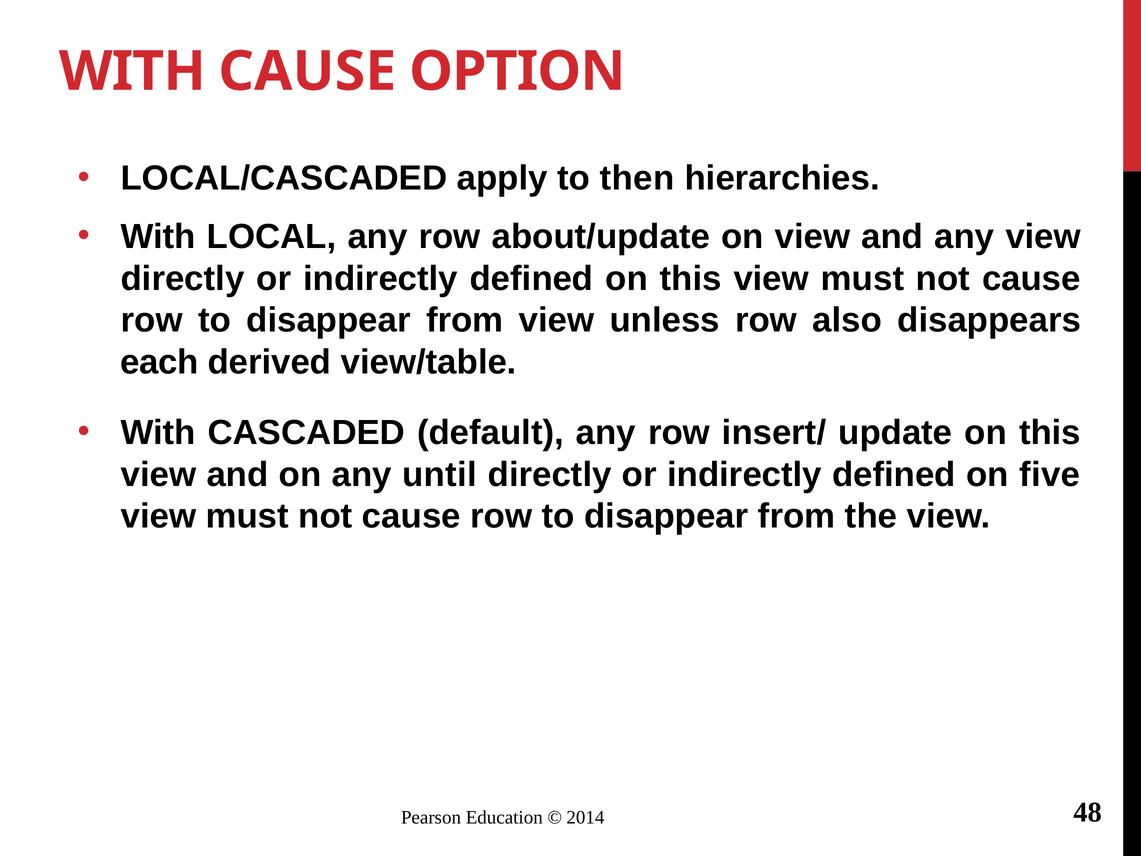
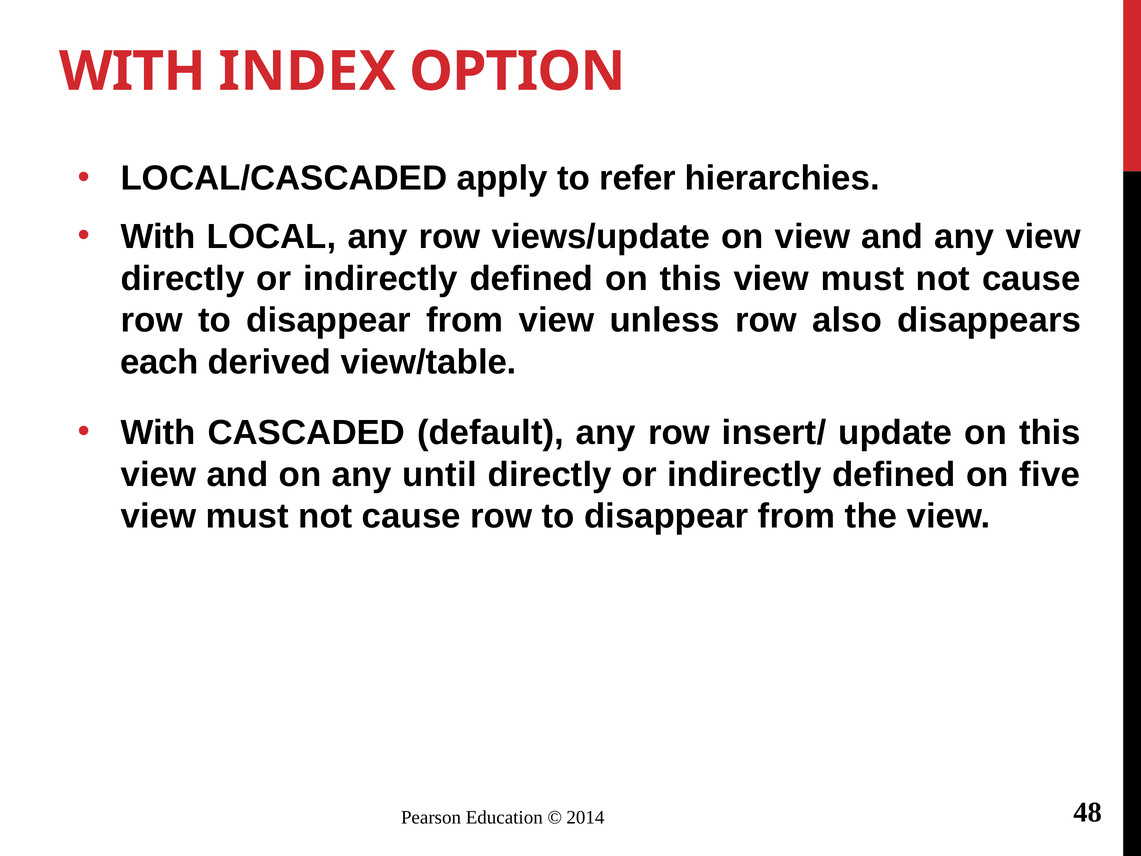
WITH CAUSE: CAUSE -> INDEX (307, 72)
then: then -> refer (638, 178)
about/update: about/update -> views/update (601, 237)
